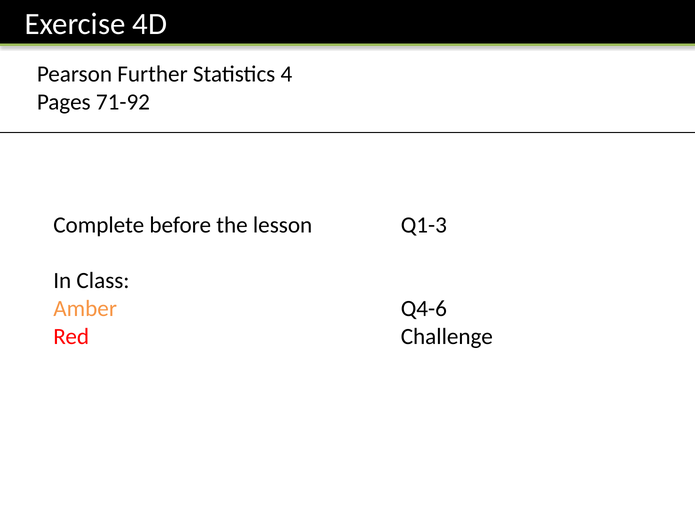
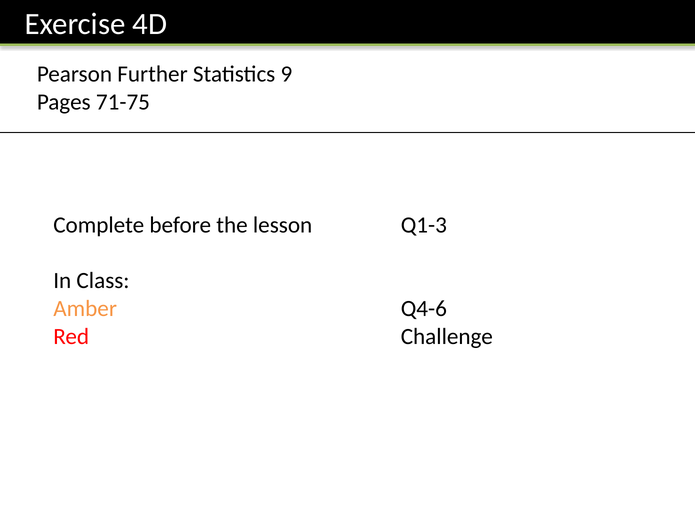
4: 4 -> 9 (286, 74)
71-92: 71-92 -> 71-75 (123, 102)
